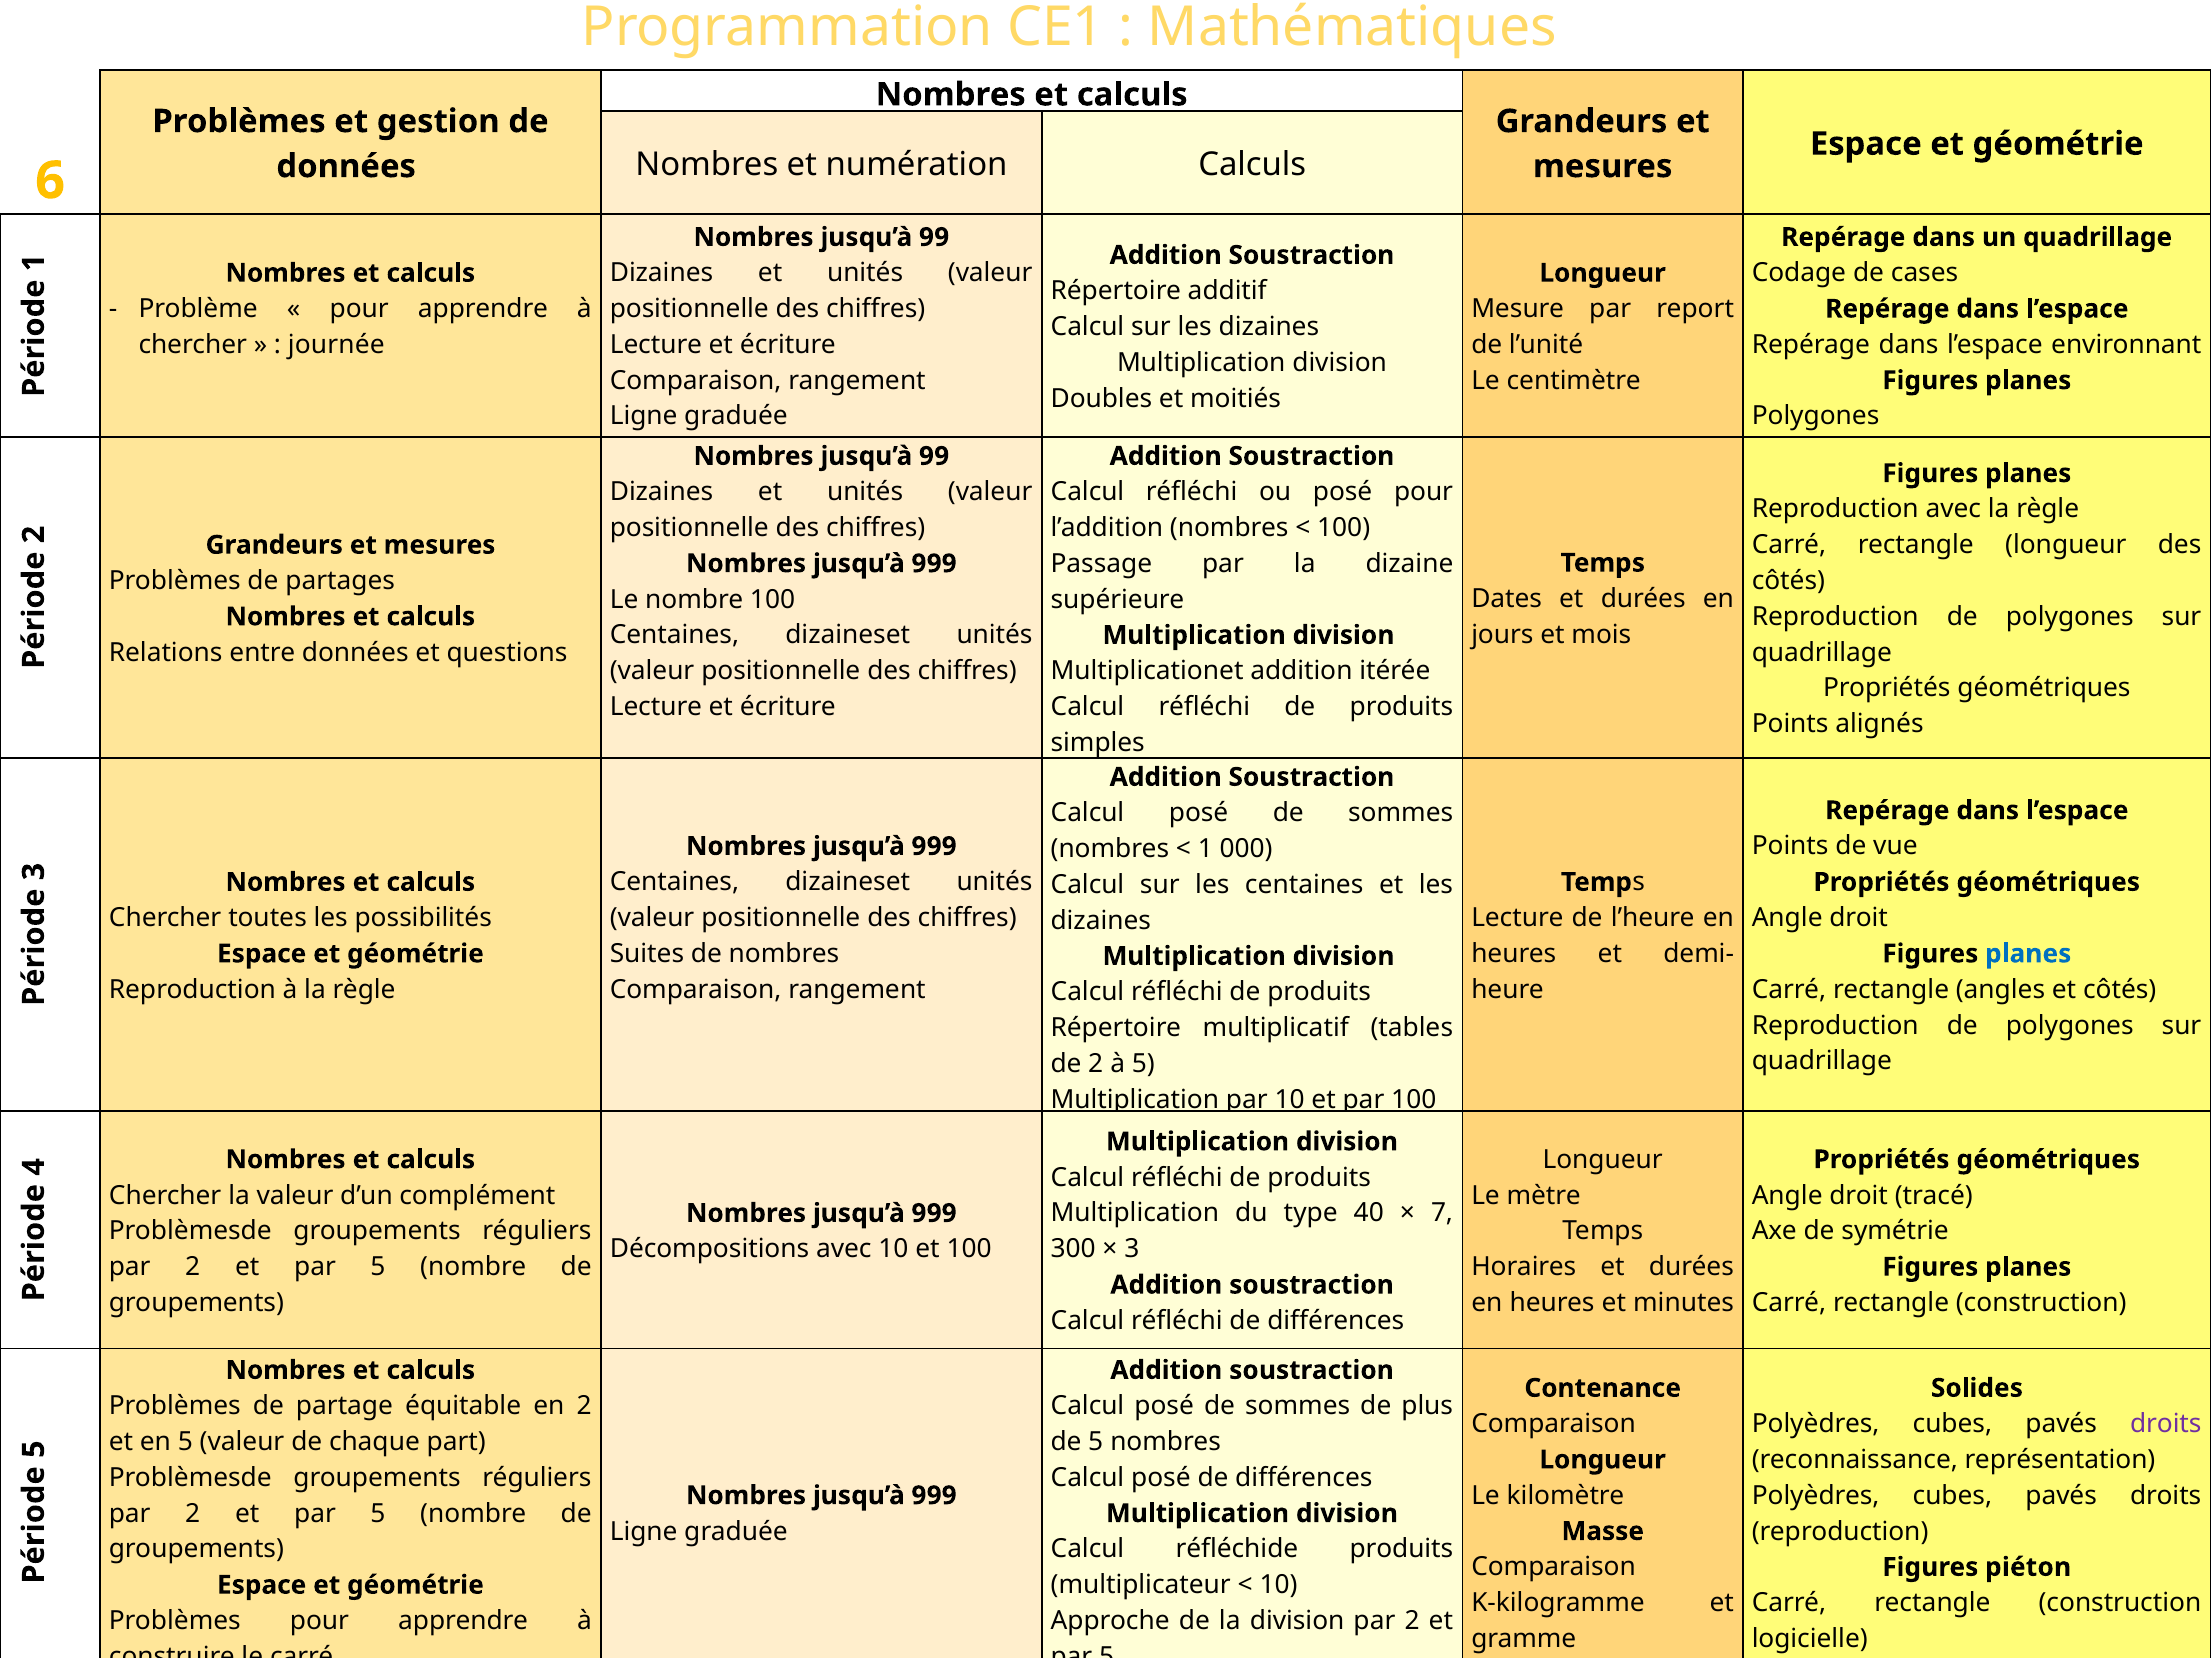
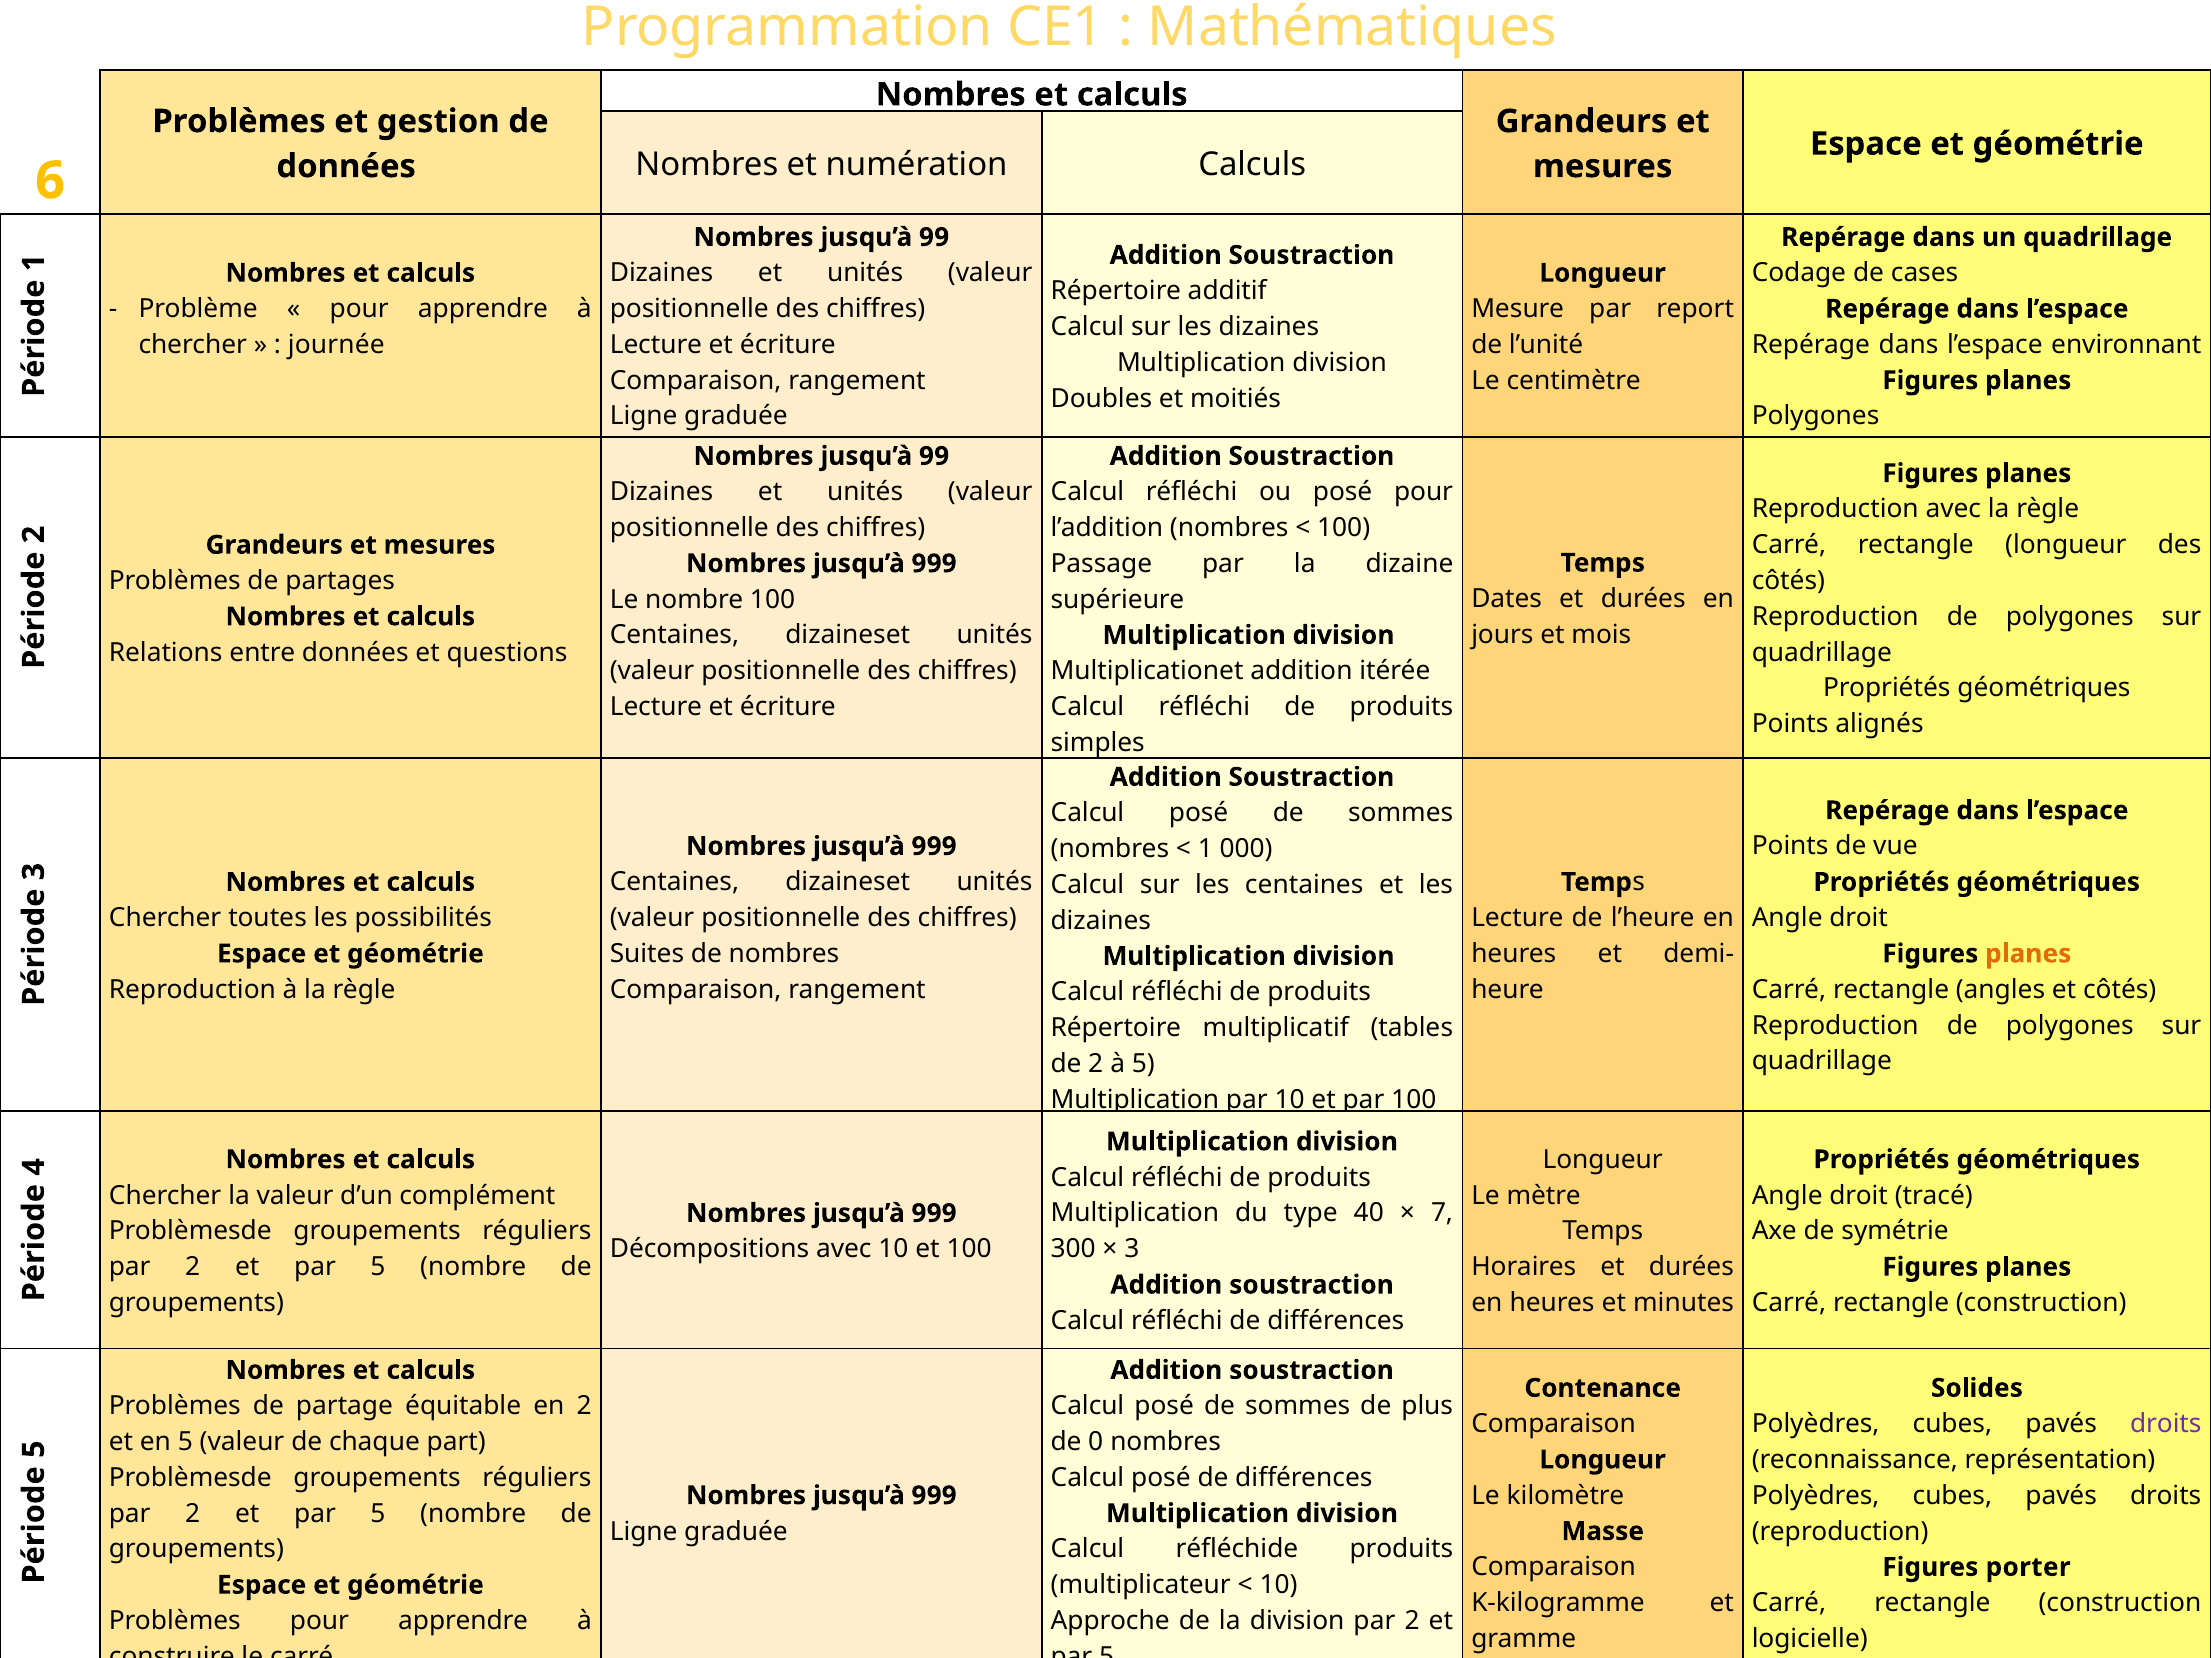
planes colour: blue -> orange (2028, 954)
de 5: 5 -> 0 (1096, 1442)
piéton: piéton -> porter (2028, 1567)
